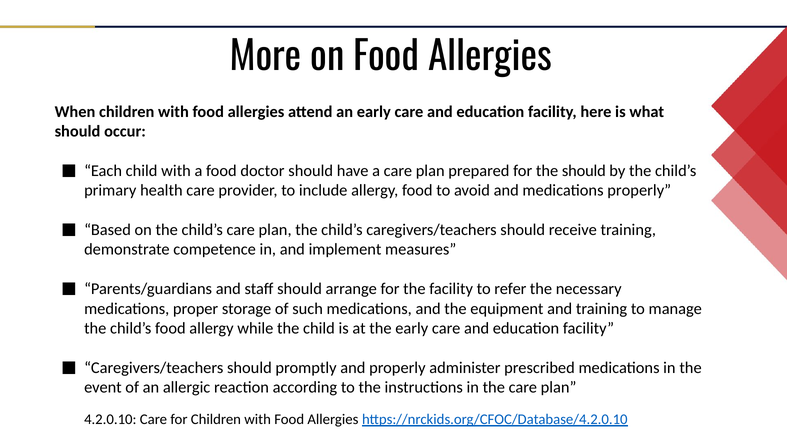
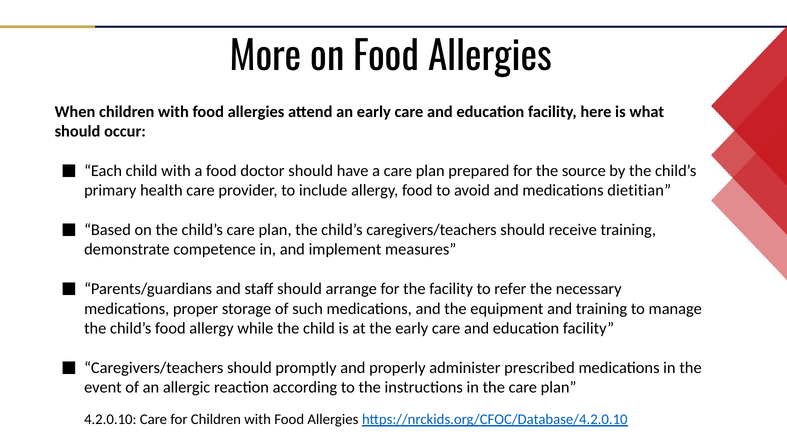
the should: should -> source (584, 171)
medications properly: properly -> dietitian (639, 190)
